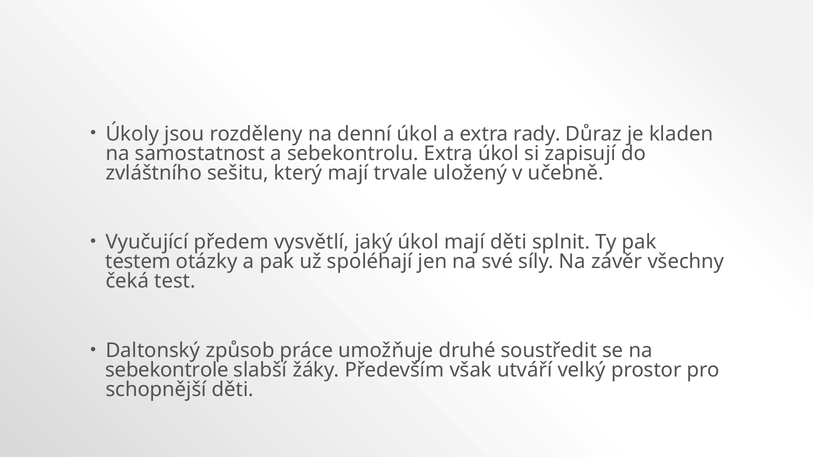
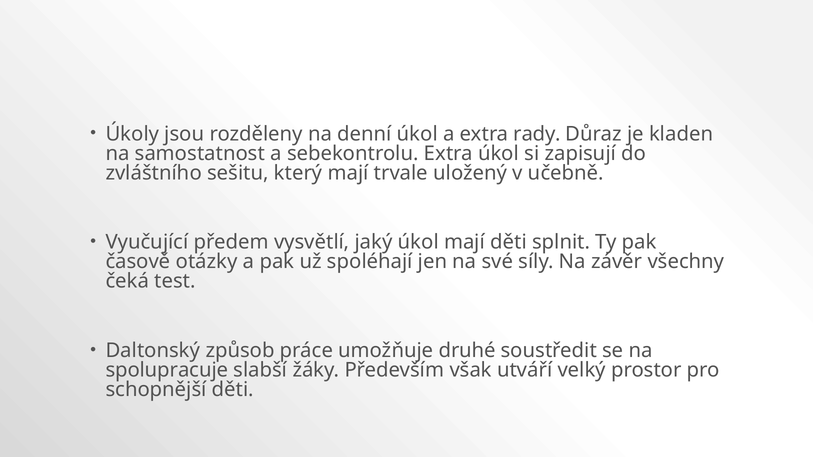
testem: testem -> časově (138, 262)
sebekontrole: sebekontrole -> spolupracuje (167, 371)
